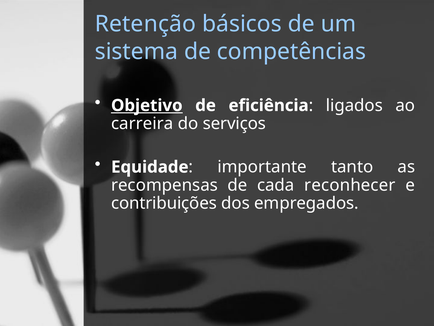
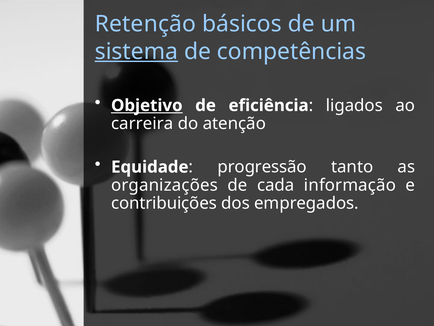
sistema underline: none -> present (136, 52)
serviços: serviços -> atenção (234, 123)
importante: importante -> progressão (262, 167)
recompensas: recompensas -> organizações (164, 185)
reconhecer: reconhecer -> informação (350, 185)
